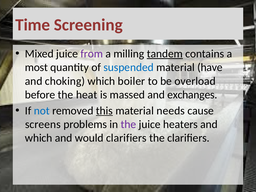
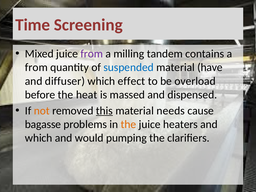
tandem underline: present -> none (165, 54)
most: most -> from (36, 67)
choking: choking -> diffuser (65, 81)
boiler: boiler -> effect (131, 81)
exchanges: exchanges -> dispensed (192, 95)
not colour: blue -> orange (42, 111)
screens: screens -> bagasse (43, 124)
the colour: purple -> orange (128, 124)
would clarifiers: clarifiers -> pumping (126, 138)
